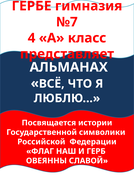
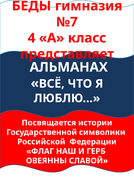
ГЕРБЕ: ГЕРБЕ -> БЕДЫ (31, 6)
